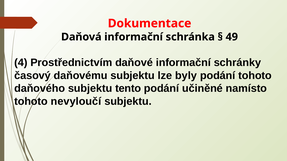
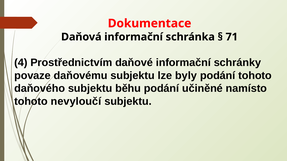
49: 49 -> 71 (232, 37)
časový: časový -> povaze (33, 76)
tento: tento -> běhu (128, 89)
